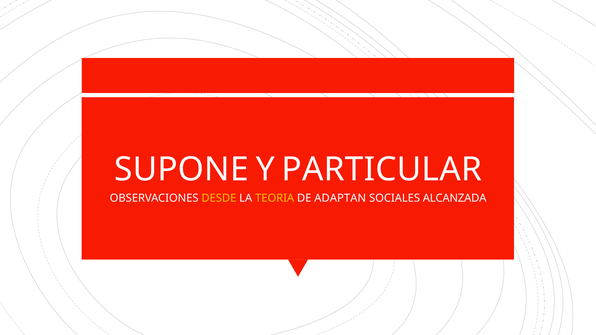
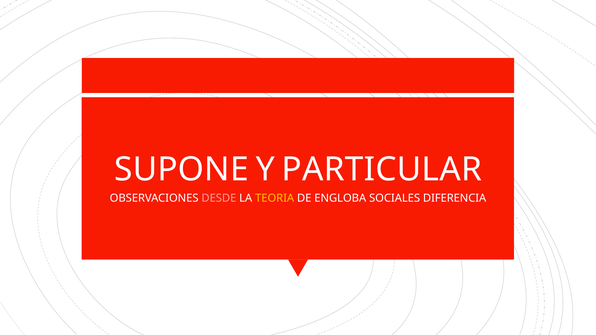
DESDE colour: yellow -> pink (219, 198)
ADAPTAN: ADAPTAN -> ENGLOBA (340, 198)
ALCANZADA: ALCANZADA -> DIFERENCIA (455, 198)
